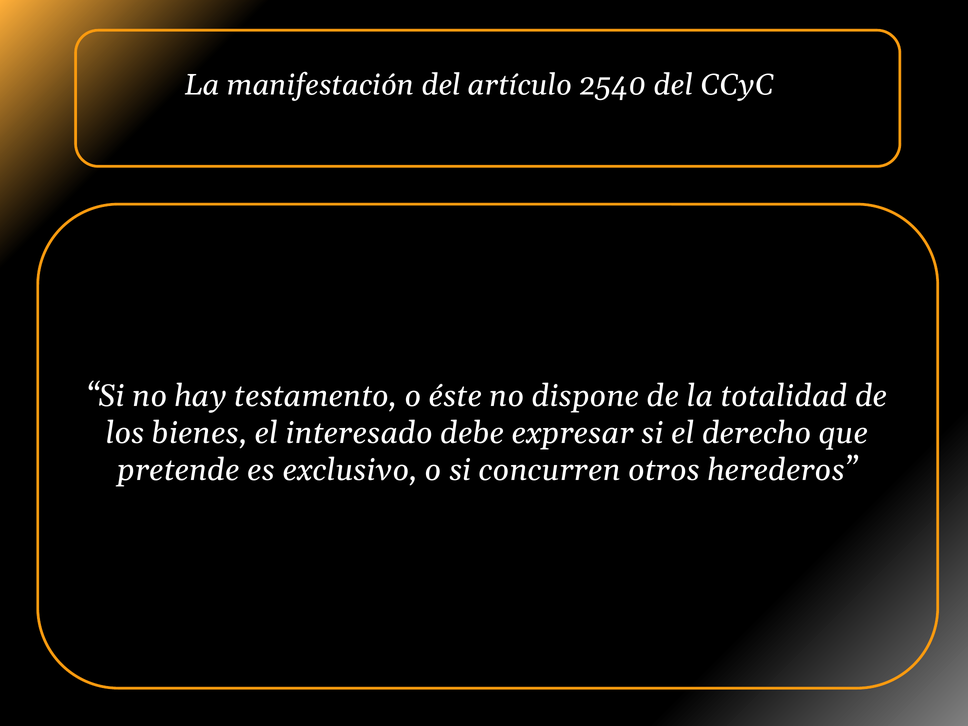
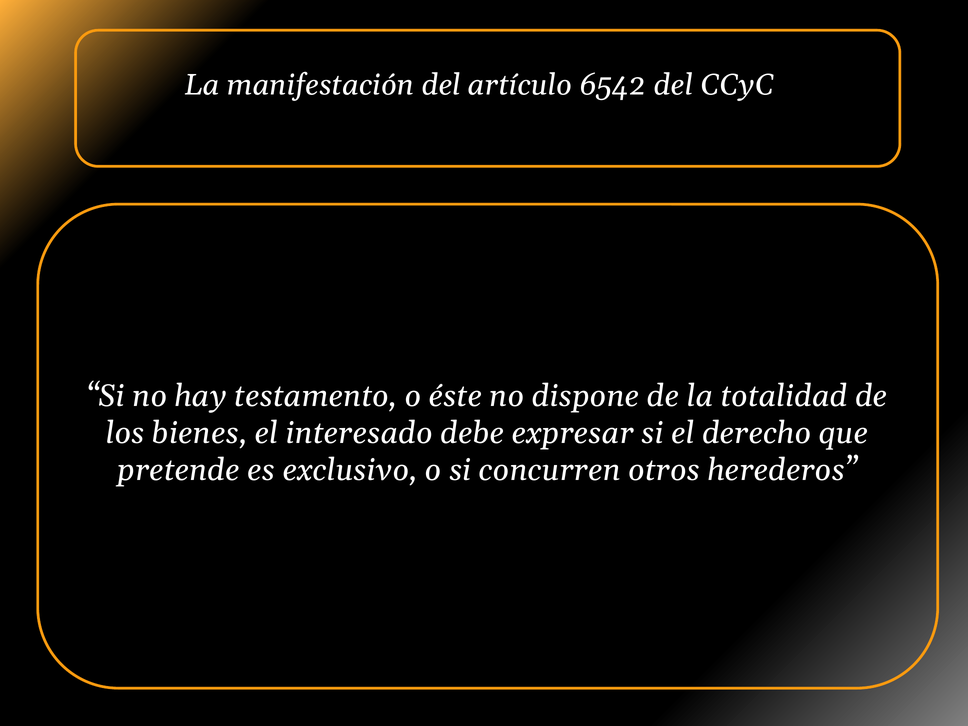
2540: 2540 -> 6542 (613, 85)
